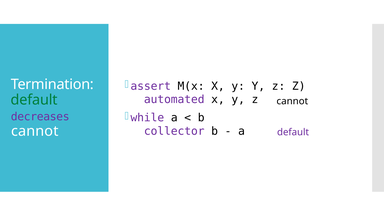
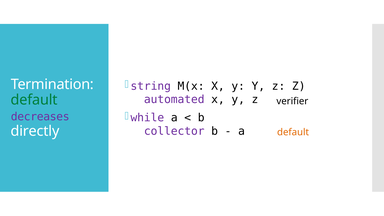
assert: assert -> string (151, 86)
cannot: cannot -> verifier (292, 101)
cannot: cannot -> directly (35, 131)
default colour: purple -> orange (293, 132)
